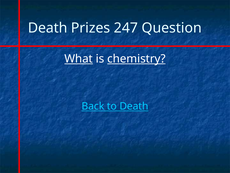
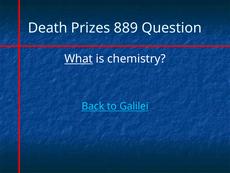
247: 247 -> 889 (126, 28)
chemistry underline: present -> none (136, 59)
to Death: Death -> Galilei (134, 106)
